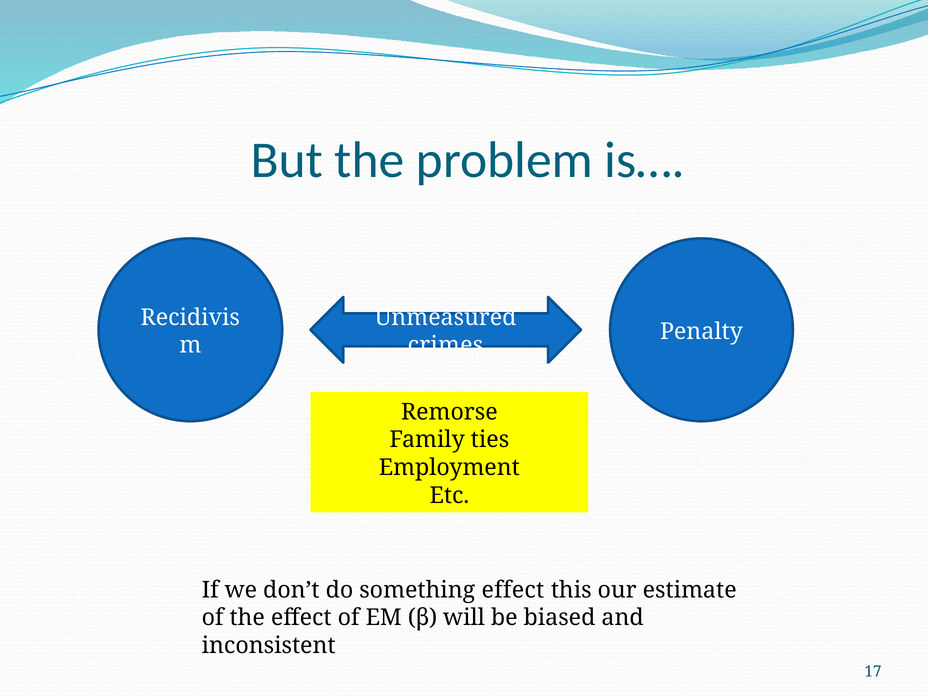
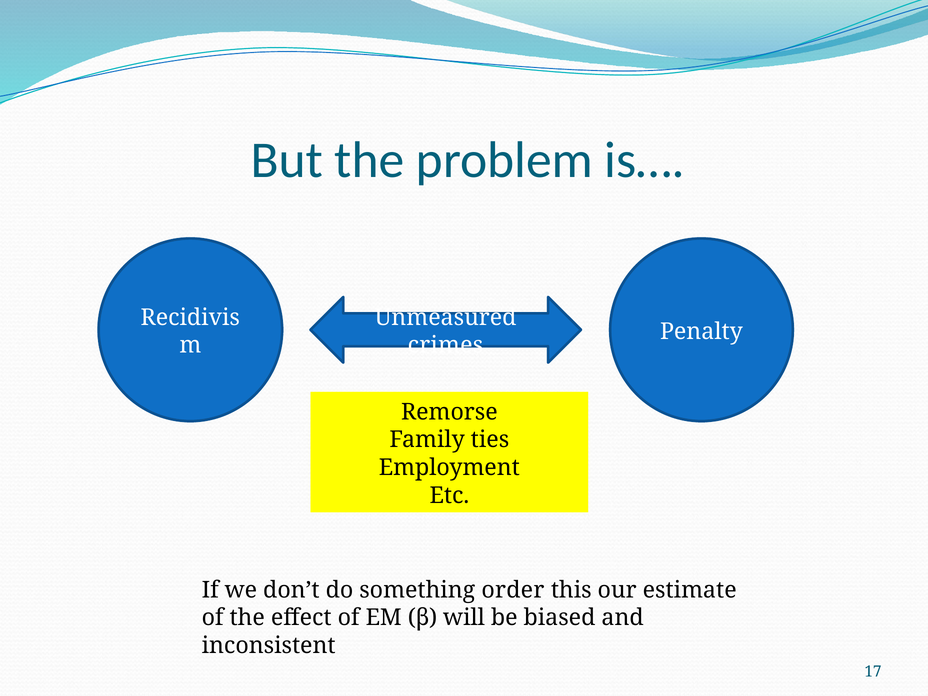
something effect: effect -> order (513, 590)
